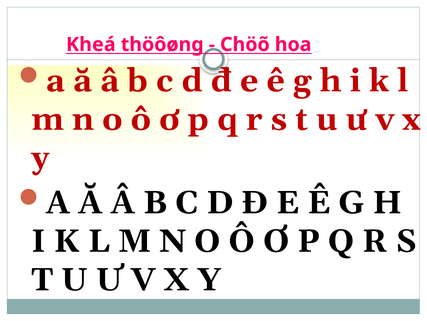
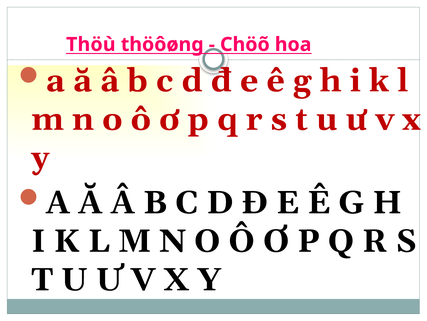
Kheá: Kheá -> Thöù (91, 44)
